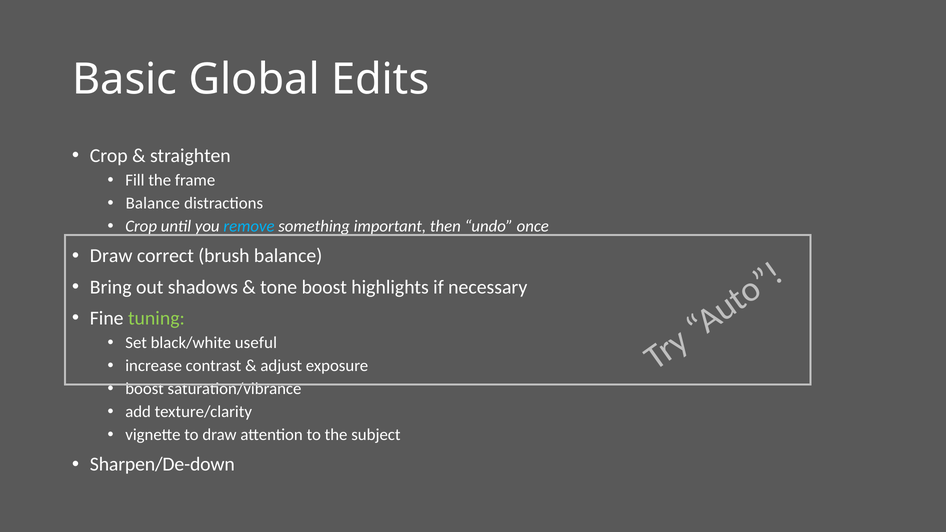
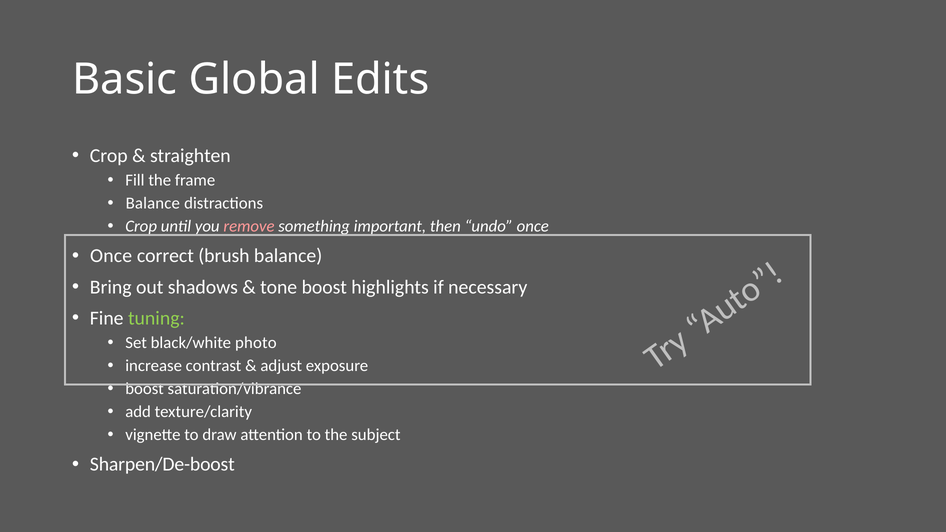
remove colour: light blue -> pink (249, 226)
Draw: Draw -> Once (111, 256)
useful: useful -> photo (256, 343)
Sharpen/De-down: Sharpen/De-down -> Sharpen/De-boost (162, 464)
